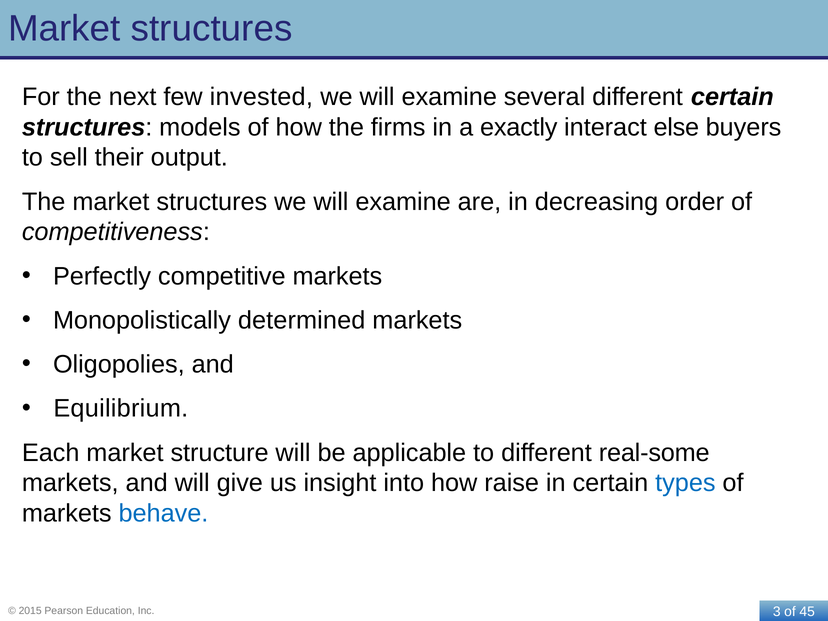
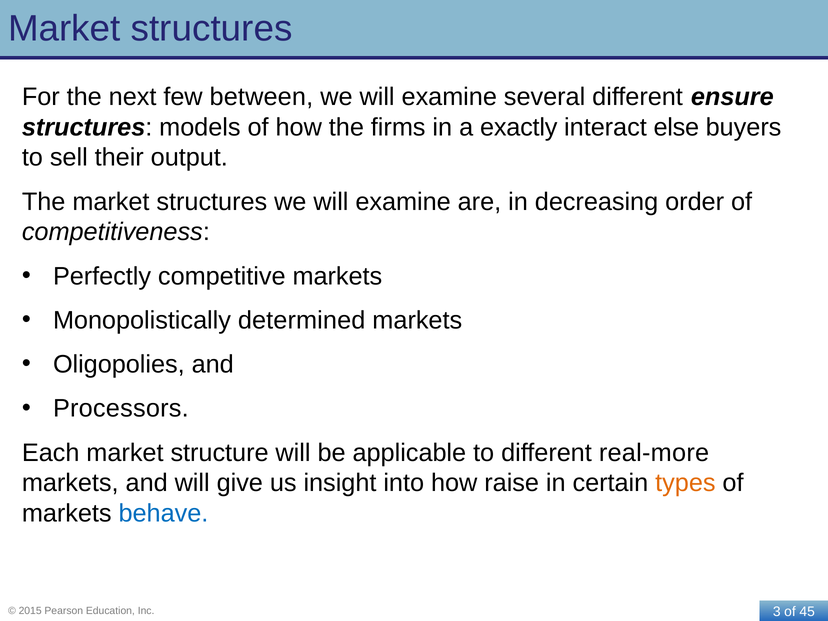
invested: invested -> between (261, 97)
different certain: certain -> ensure (732, 97)
Equilibrium: Equilibrium -> Processors (121, 409)
real-some: real-some -> real-more (654, 453)
types colour: blue -> orange (685, 483)
